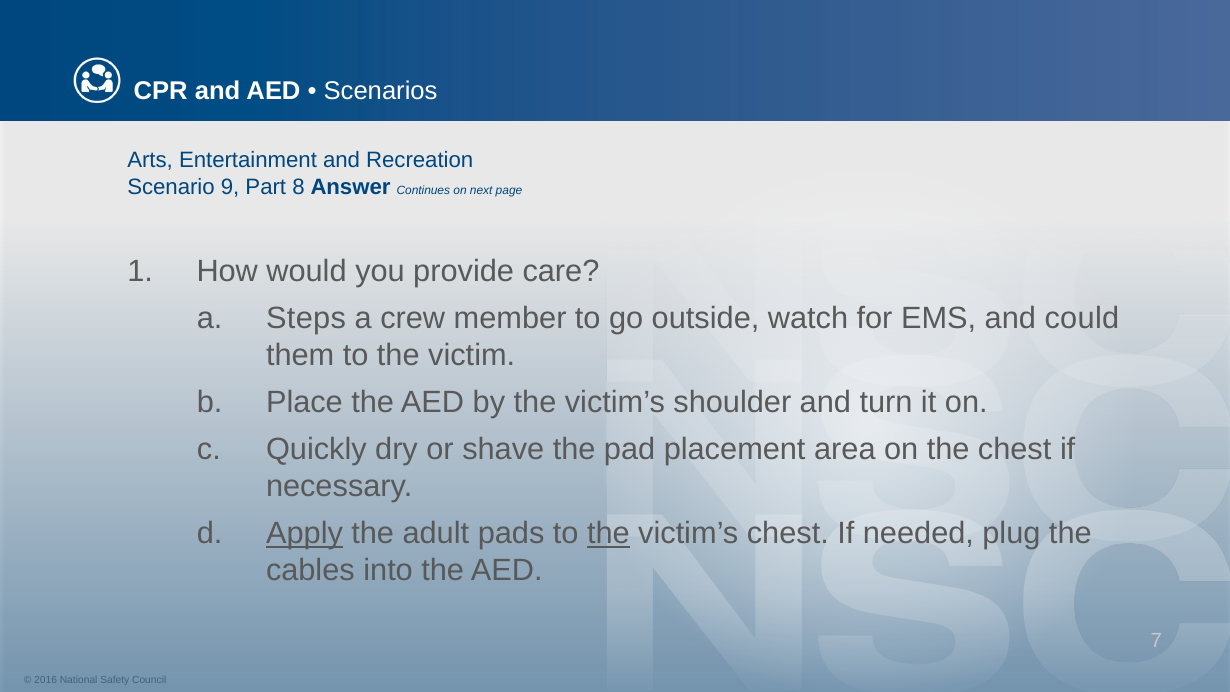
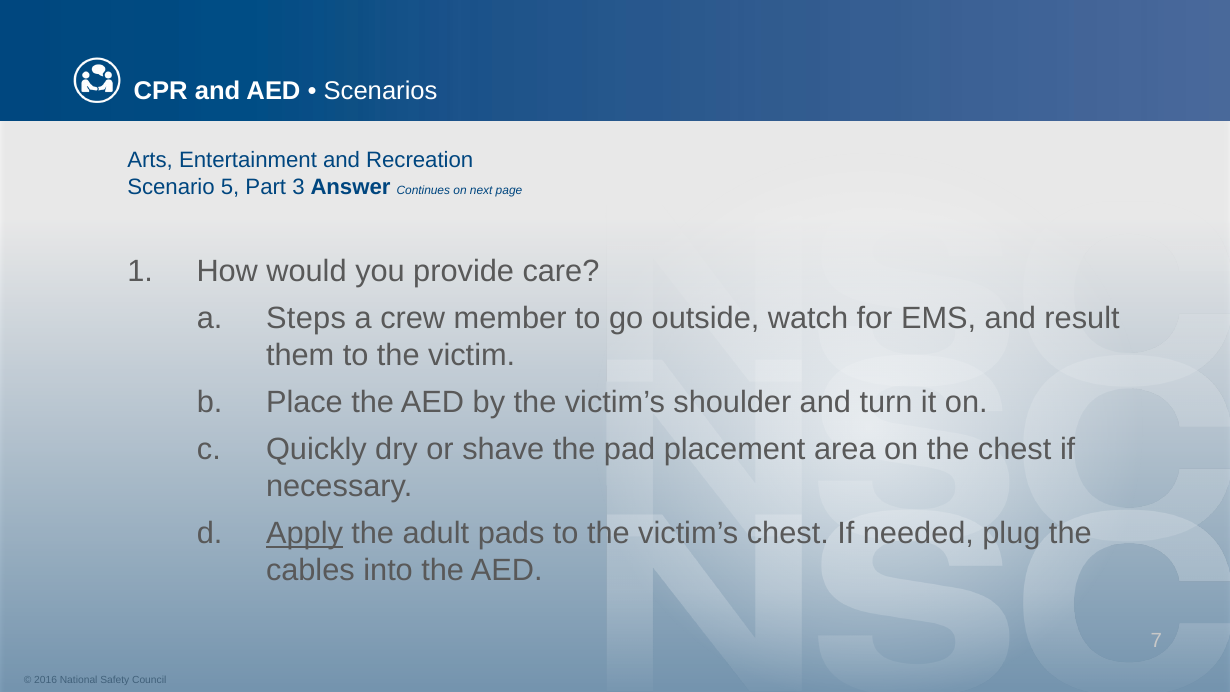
9: 9 -> 5 (230, 187)
8: 8 -> 3 (298, 187)
could: could -> result (1082, 318)
the underline: present -> none (608, 533)
